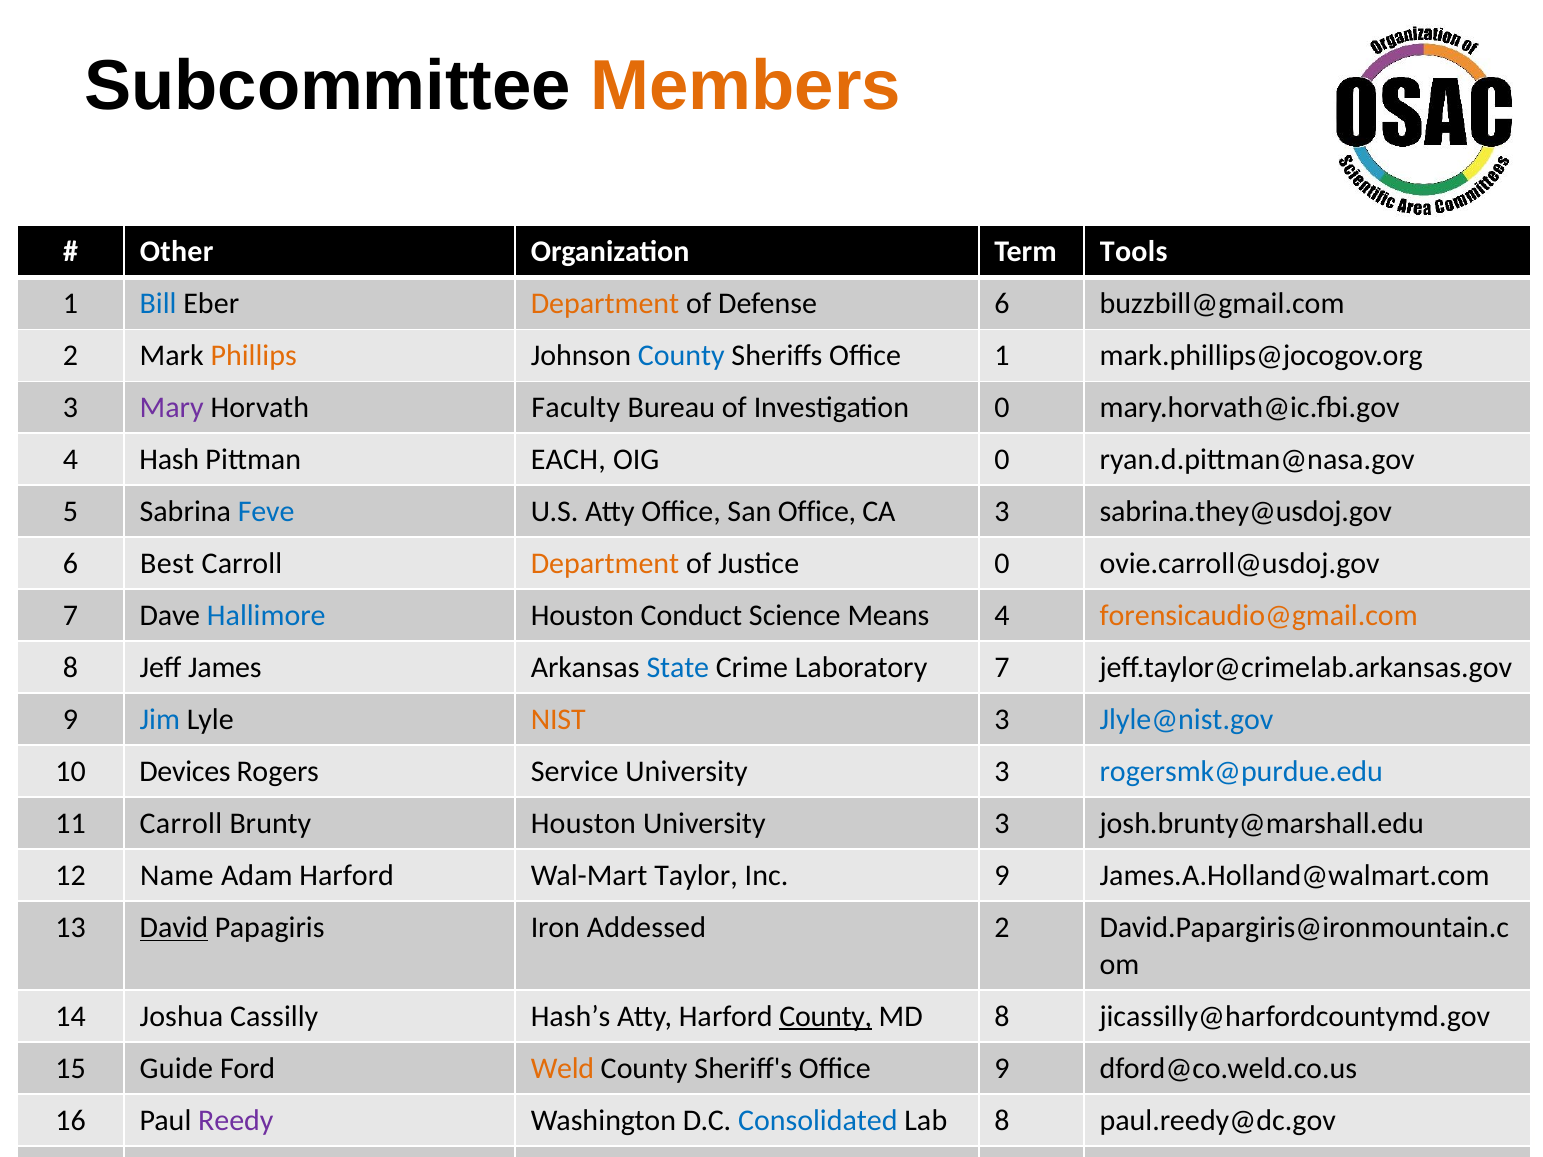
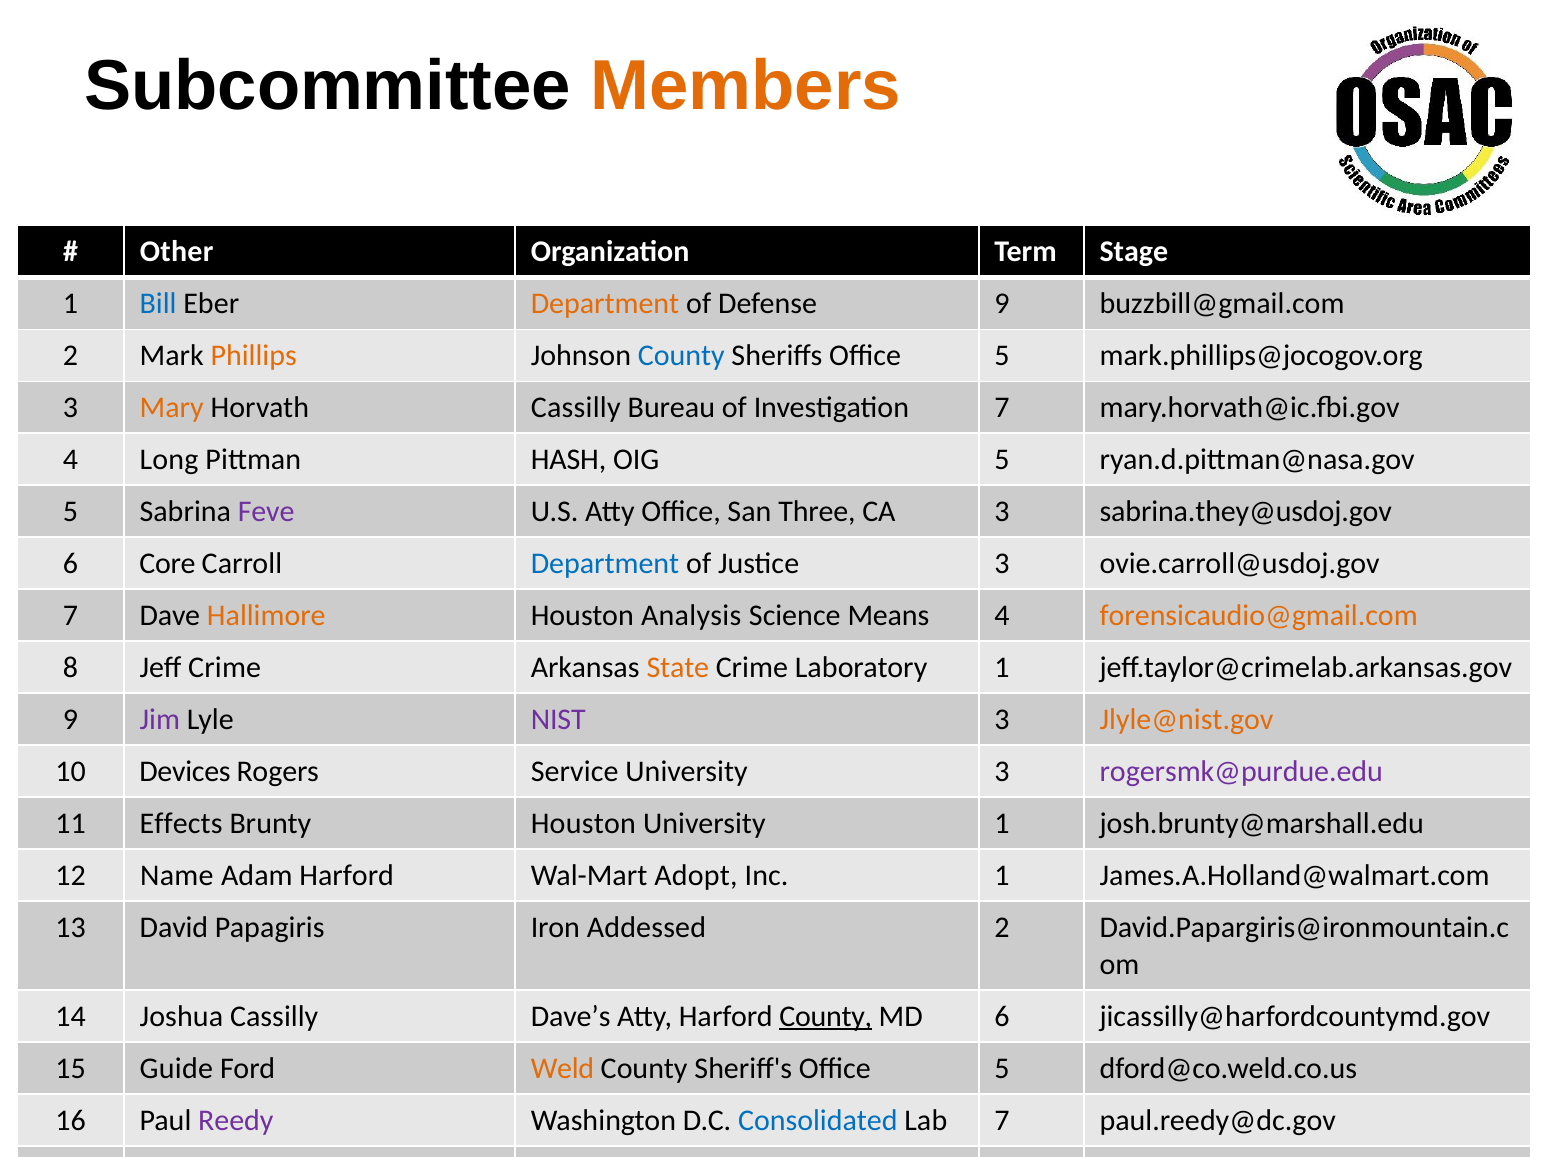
Tools: Tools -> Stage (1134, 252)
Defense 6: 6 -> 9 (1002, 304)
Sheriffs Office 1: 1 -> 5 (1002, 356)
Mary colour: purple -> orange (172, 408)
Horvath Faculty: Faculty -> Cassilly (576, 408)
Investigation 0: 0 -> 7 (1002, 408)
Hash: Hash -> Long (169, 460)
EACH: EACH -> HASH (568, 460)
OIG 0: 0 -> 5 (1002, 460)
Feve colour: blue -> purple (266, 512)
San Office: Office -> Three (817, 512)
Best: Best -> Core (167, 564)
Department colour: orange -> blue (605, 564)
Justice 0: 0 -> 3 (1002, 564)
Hallimore colour: blue -> orange (266, 616)
Conduct: Conduct -> Analysis (691, 616)
Jeff James: James -> Crime (225, 668)
State colour: blue -> orange (678, 668)
Laboratory 7: 7 -> 1 (1002, 668)
Jim colour: blue -> purple (160, 720)
NIST colour: orange -> purple (558, 720)
Jlyle@nist.gov colour: blue -> orange (1187, 720)
rogersmk@purdue.edu colour: blue -> purple (1241, 772)
11 Carroll: Carroll -> Effects (181, 824)
3: 3 -> 1 (1002, 824)
Taylor: Taylor -> Adopt (696, 876)
Inc 9: 9 -> 1 (1002, 876)
David underline: present -> none (174, 928)
Hash’s: Hash’s -> Dave’s (571, 1016)
MD 8: 8 -> 6 (1002, 1016)
Sheriff's Office 9: 9 -> 5 (1002, 1068)
Lab 8: 8 -> 7 (1002, 1120)
